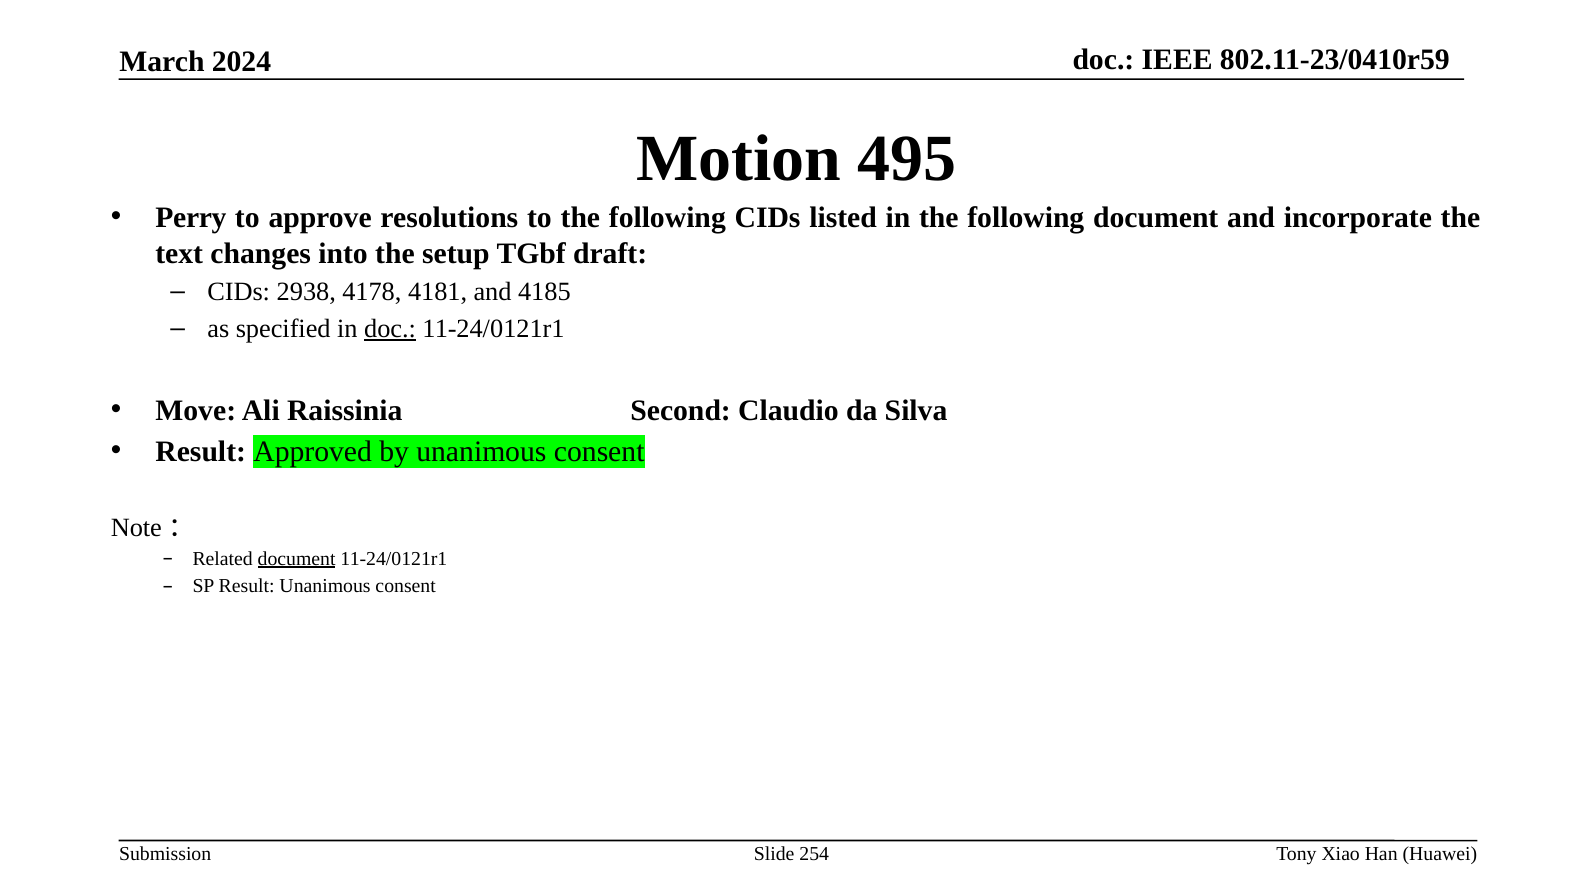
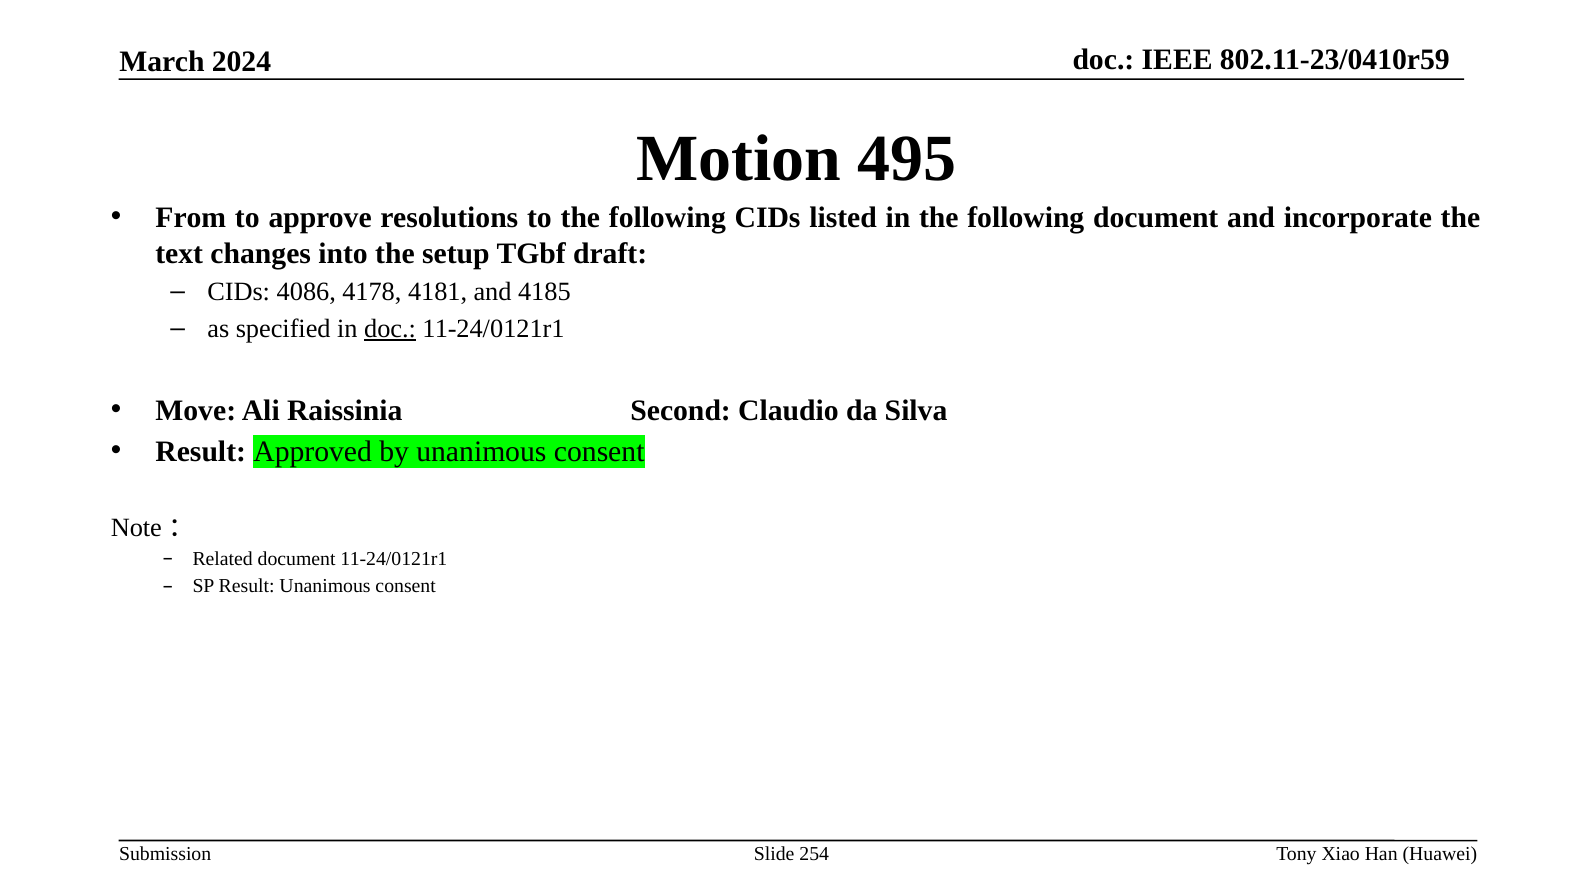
Perry: Perry -> From (191, 218)
2938: 2938 -> 4086 (306, 292)
document underline: present -> none (297, 559)
